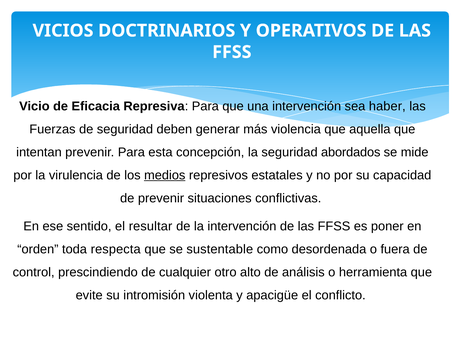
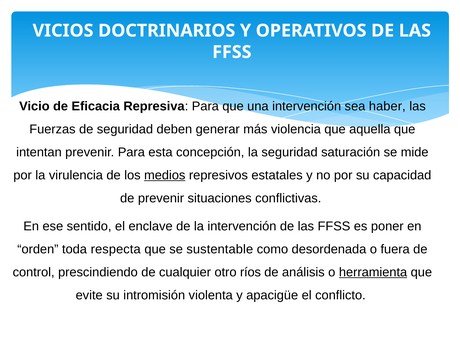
abordados: abordados -> saturación (351, 152)
resultar: resultar -> enclave (151, 226)
alto: alto -> ríos (250, 272)
herramienta underline: none -> present (373, 272)
